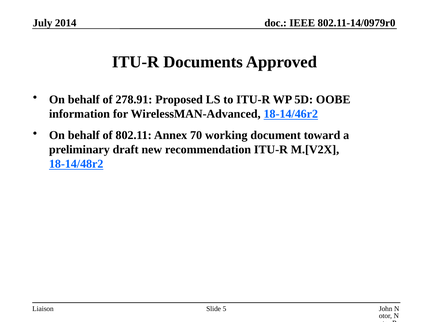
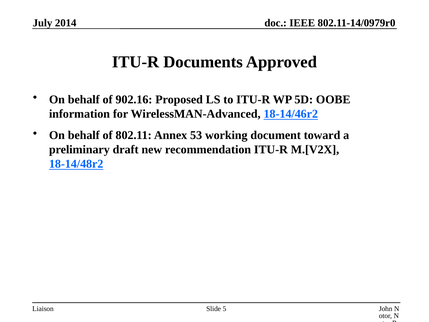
278.91: 278.91 -> 902.16 (134, 100)
70: 70 -> 53 (196, 135)
